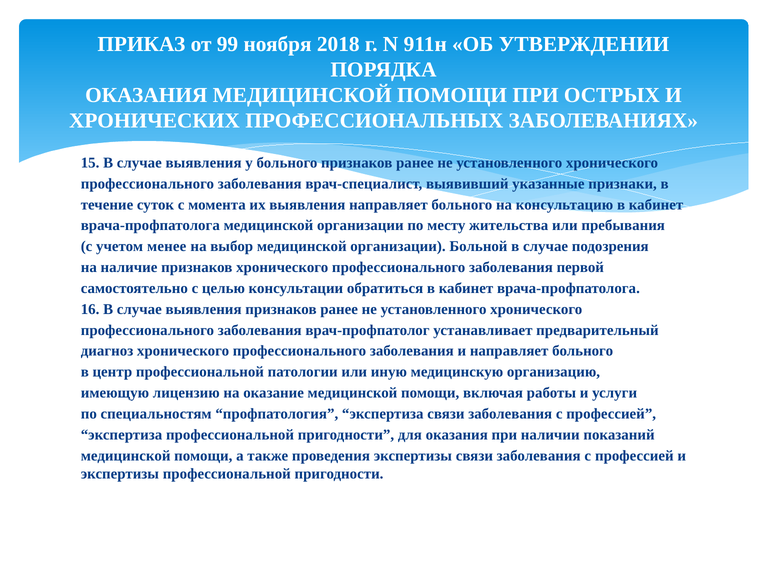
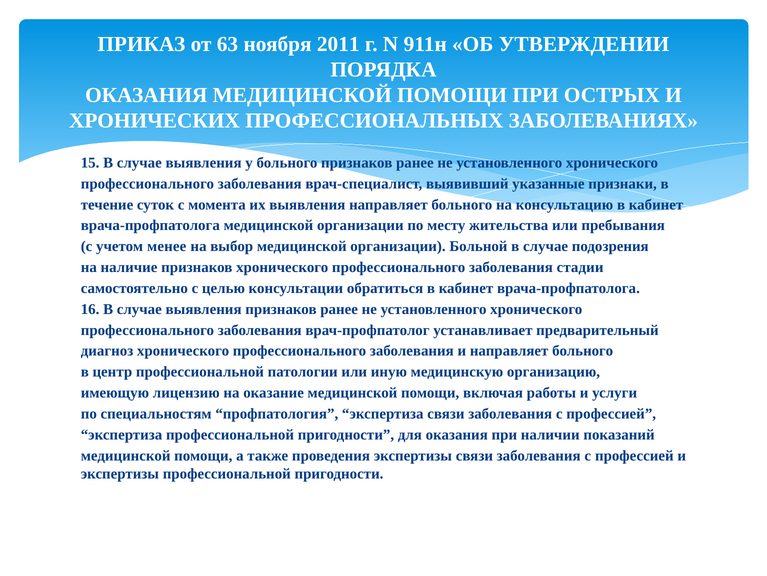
99: 99 -> 63 (227, 44)
2018: 2018 -> 2011 (338, 44)
первой: первой -> стадии (580, 267)
